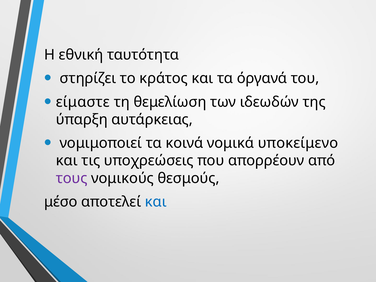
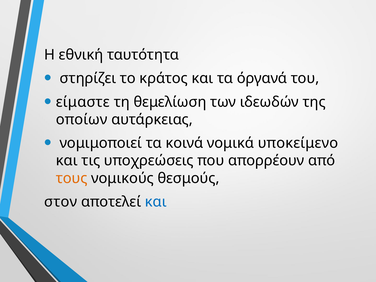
ύπαρξη: ύπαρξη -> οποίων (82, 119)
τους colour: purple -> orange (72, 178)
μέσο: μέσο -> στον (61, 202)
